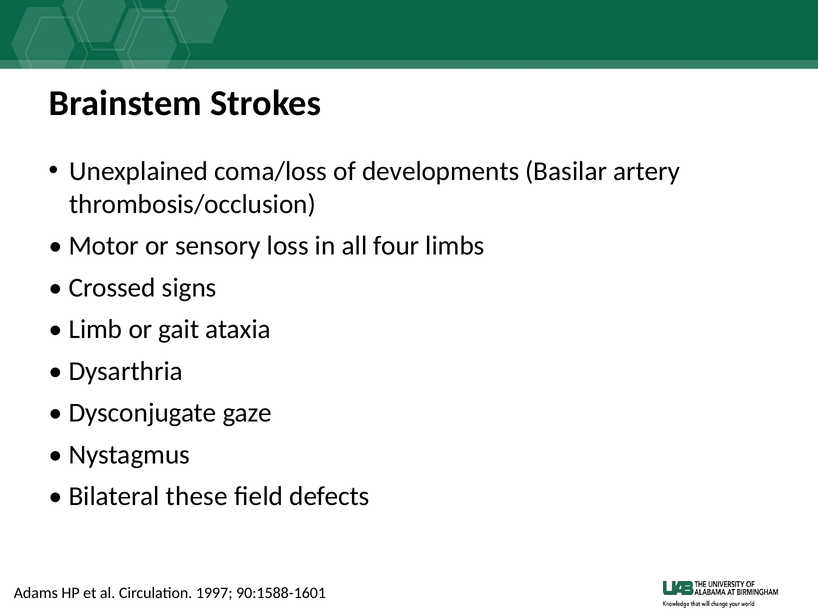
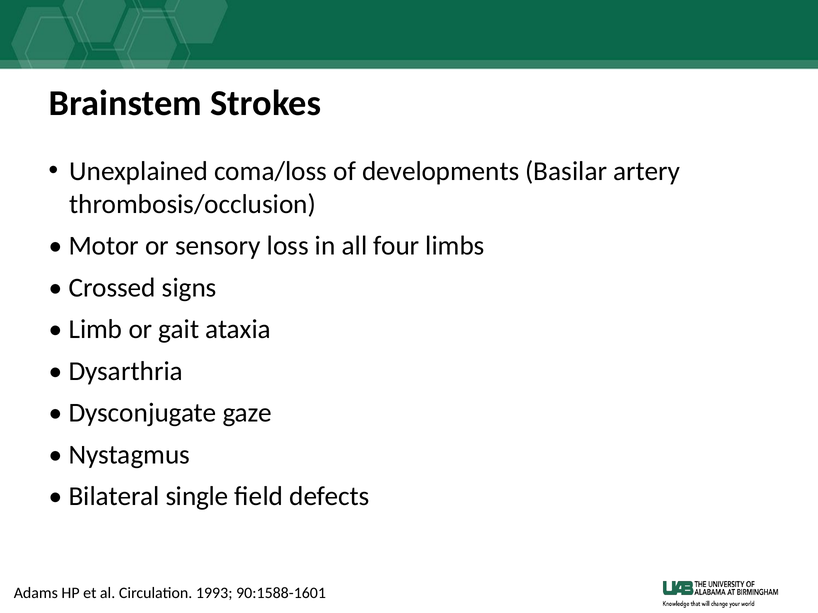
these: these -> single (197, 497)
1997: 1997 -> 1993 (214, 594)
